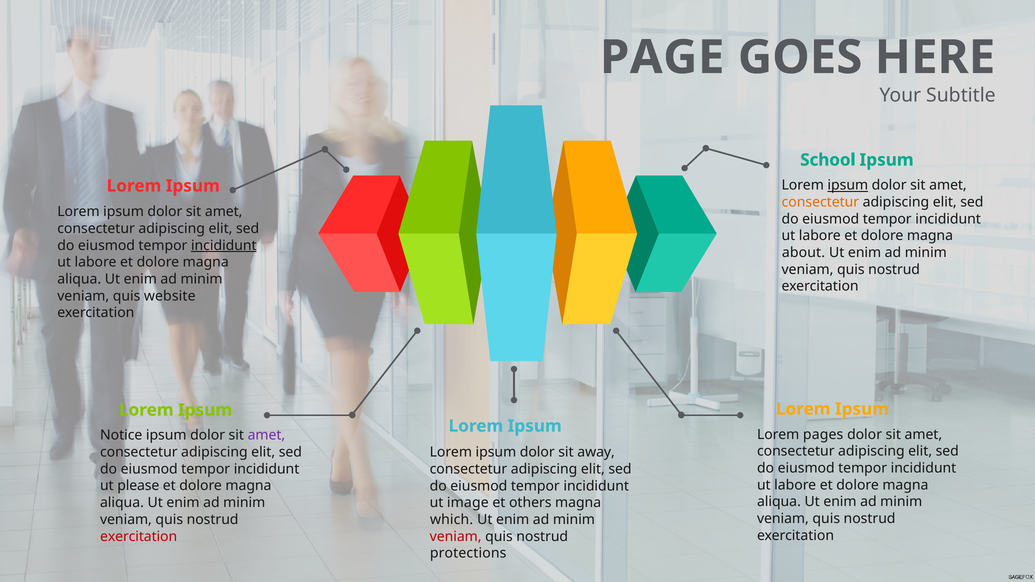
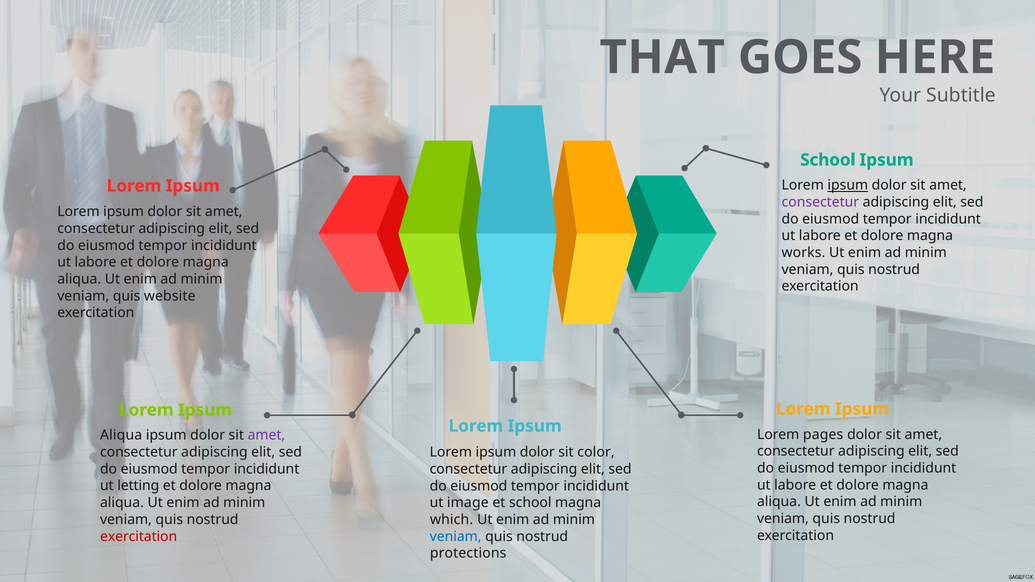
PAGE: PAGE -> THAT (662, 57)
consectetur colour: orange -> purple (820, 202)
incididunt underline: present -> none (224, 245)
about: about -> works (803, 253)
Notice: Notice -> Aliqua (121, 436)
away: away -> color (596, 452)
please: please -> letting (138, 486)
et others: others -> school (530, 503)
veniam colour: red -> blue (456, 537)
